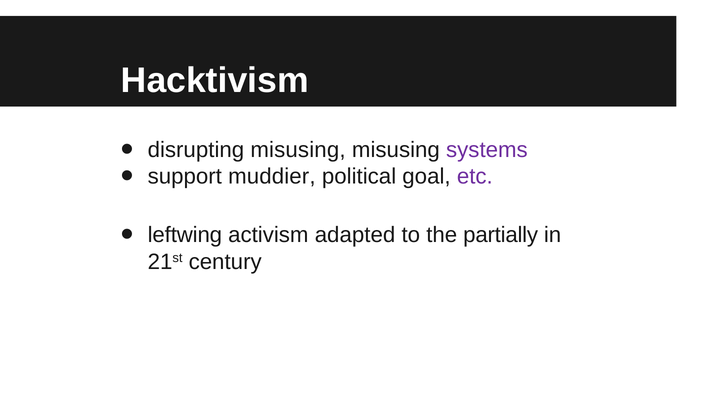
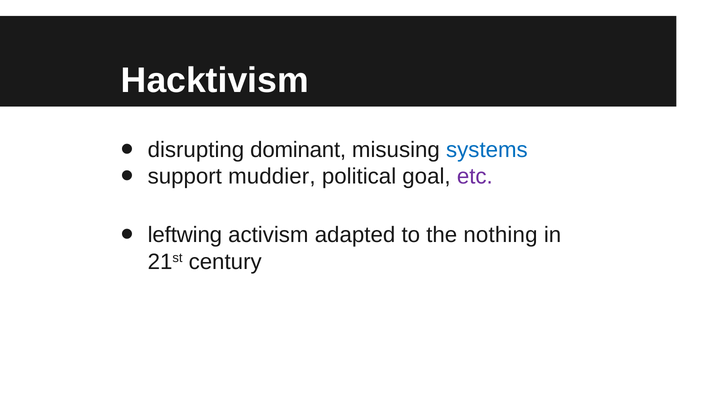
disrupting misusing: misusing -> dominant (298, 150)
systems colour: purple -> blue (487, 150)
partially: partially -> nothing (500, 235)
